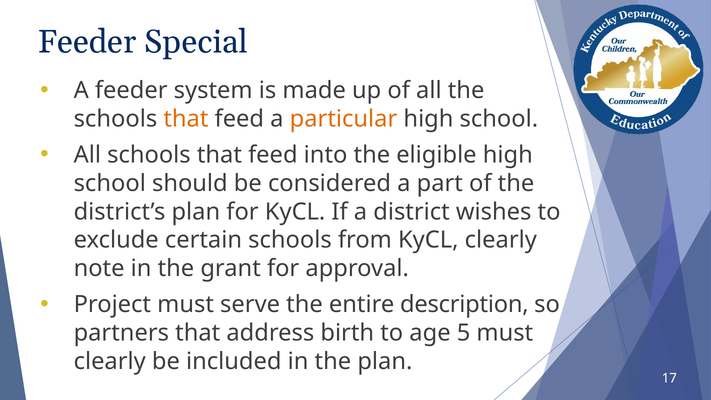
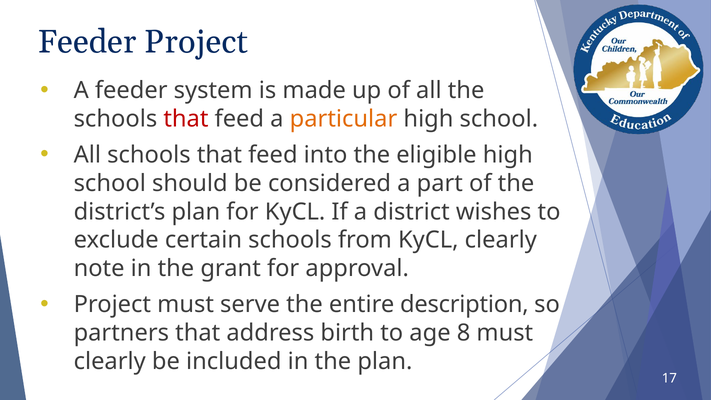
Feeder Special: Special -> Project (196, 42)
that colour: orange -> red (186, 119)
5: 5 -> 8 (464, 333)
